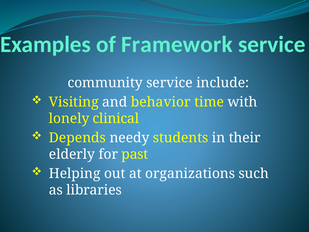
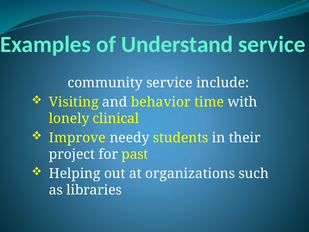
Framework: Framework -> Understand (177, 44)
Depends: Depends -> Improve (77, 138)
elderly: elderly -> project (72, 154)
